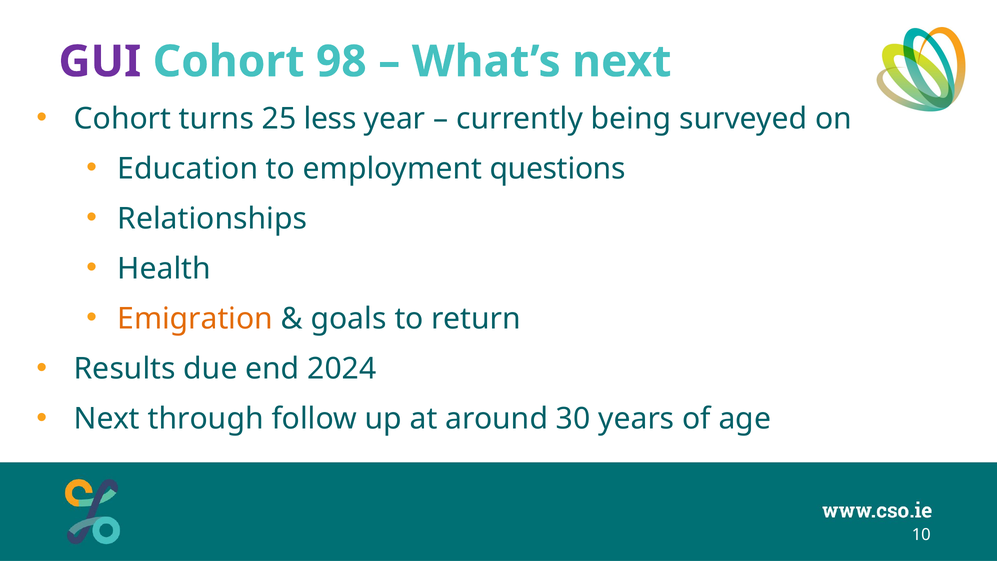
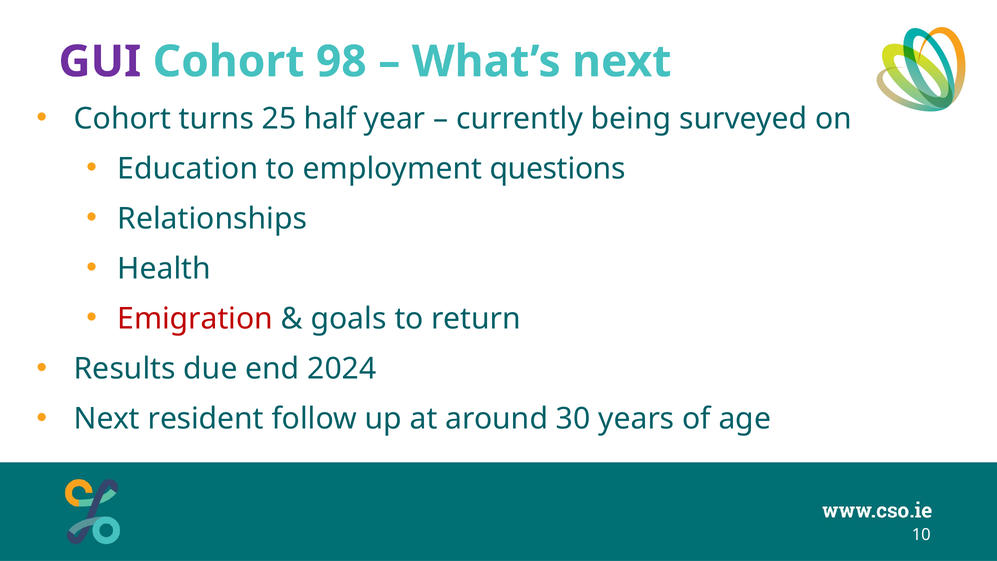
less: less -> half (330, 119)
Emigration colour: orange -> red (195, 319)
through: through -> resident (206, 419)
